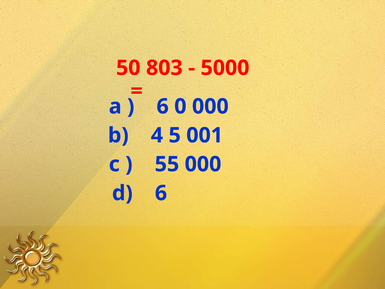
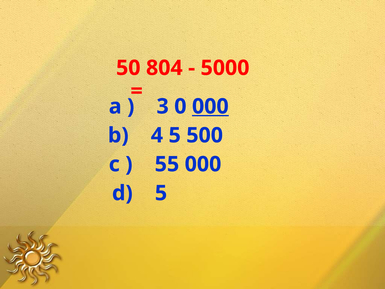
803: 803 -> 804 (164, 68)
6: 6 -> 3 (163, 106)
000 underline: none -> present (210, 106)
001: 001 -> 500 (205, 135)
d 6: 6 -> 5 (161, 193)
